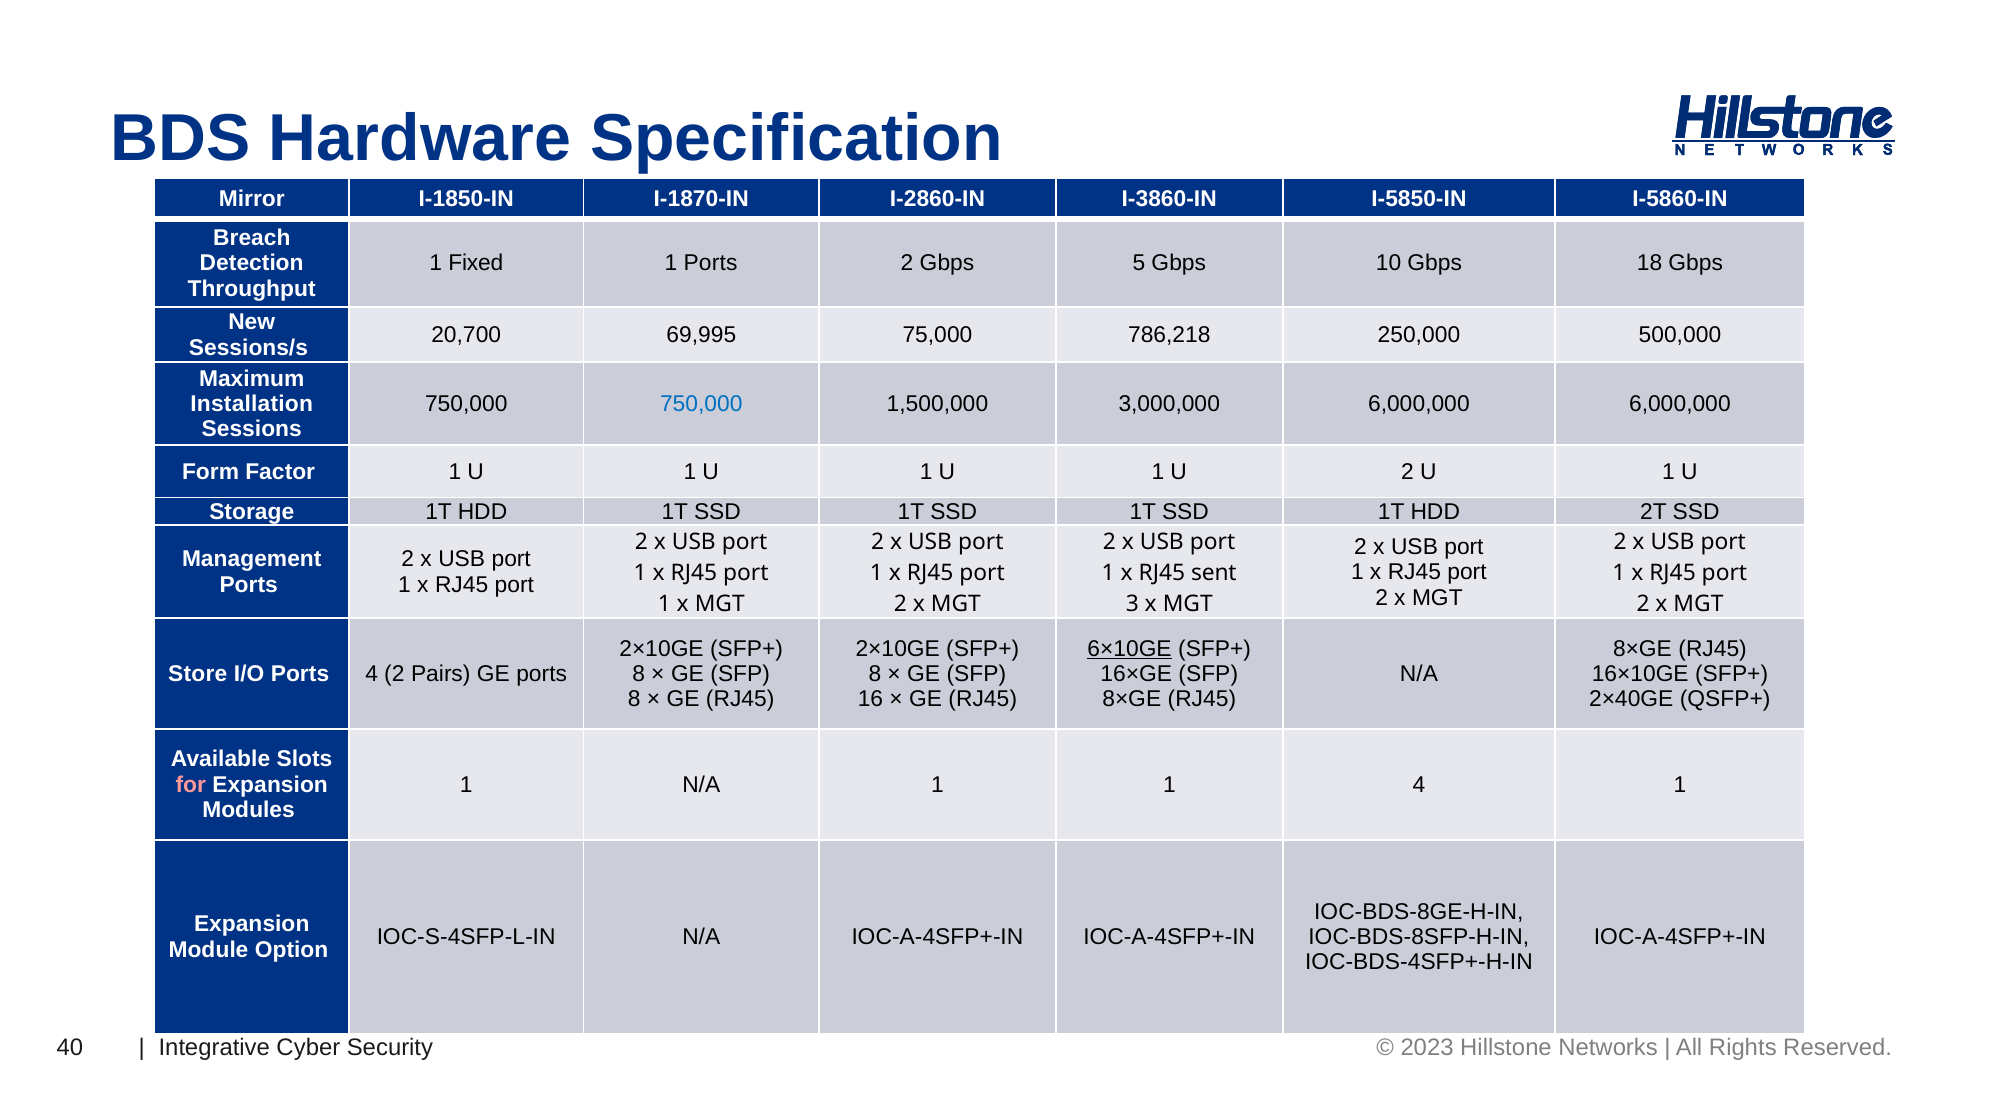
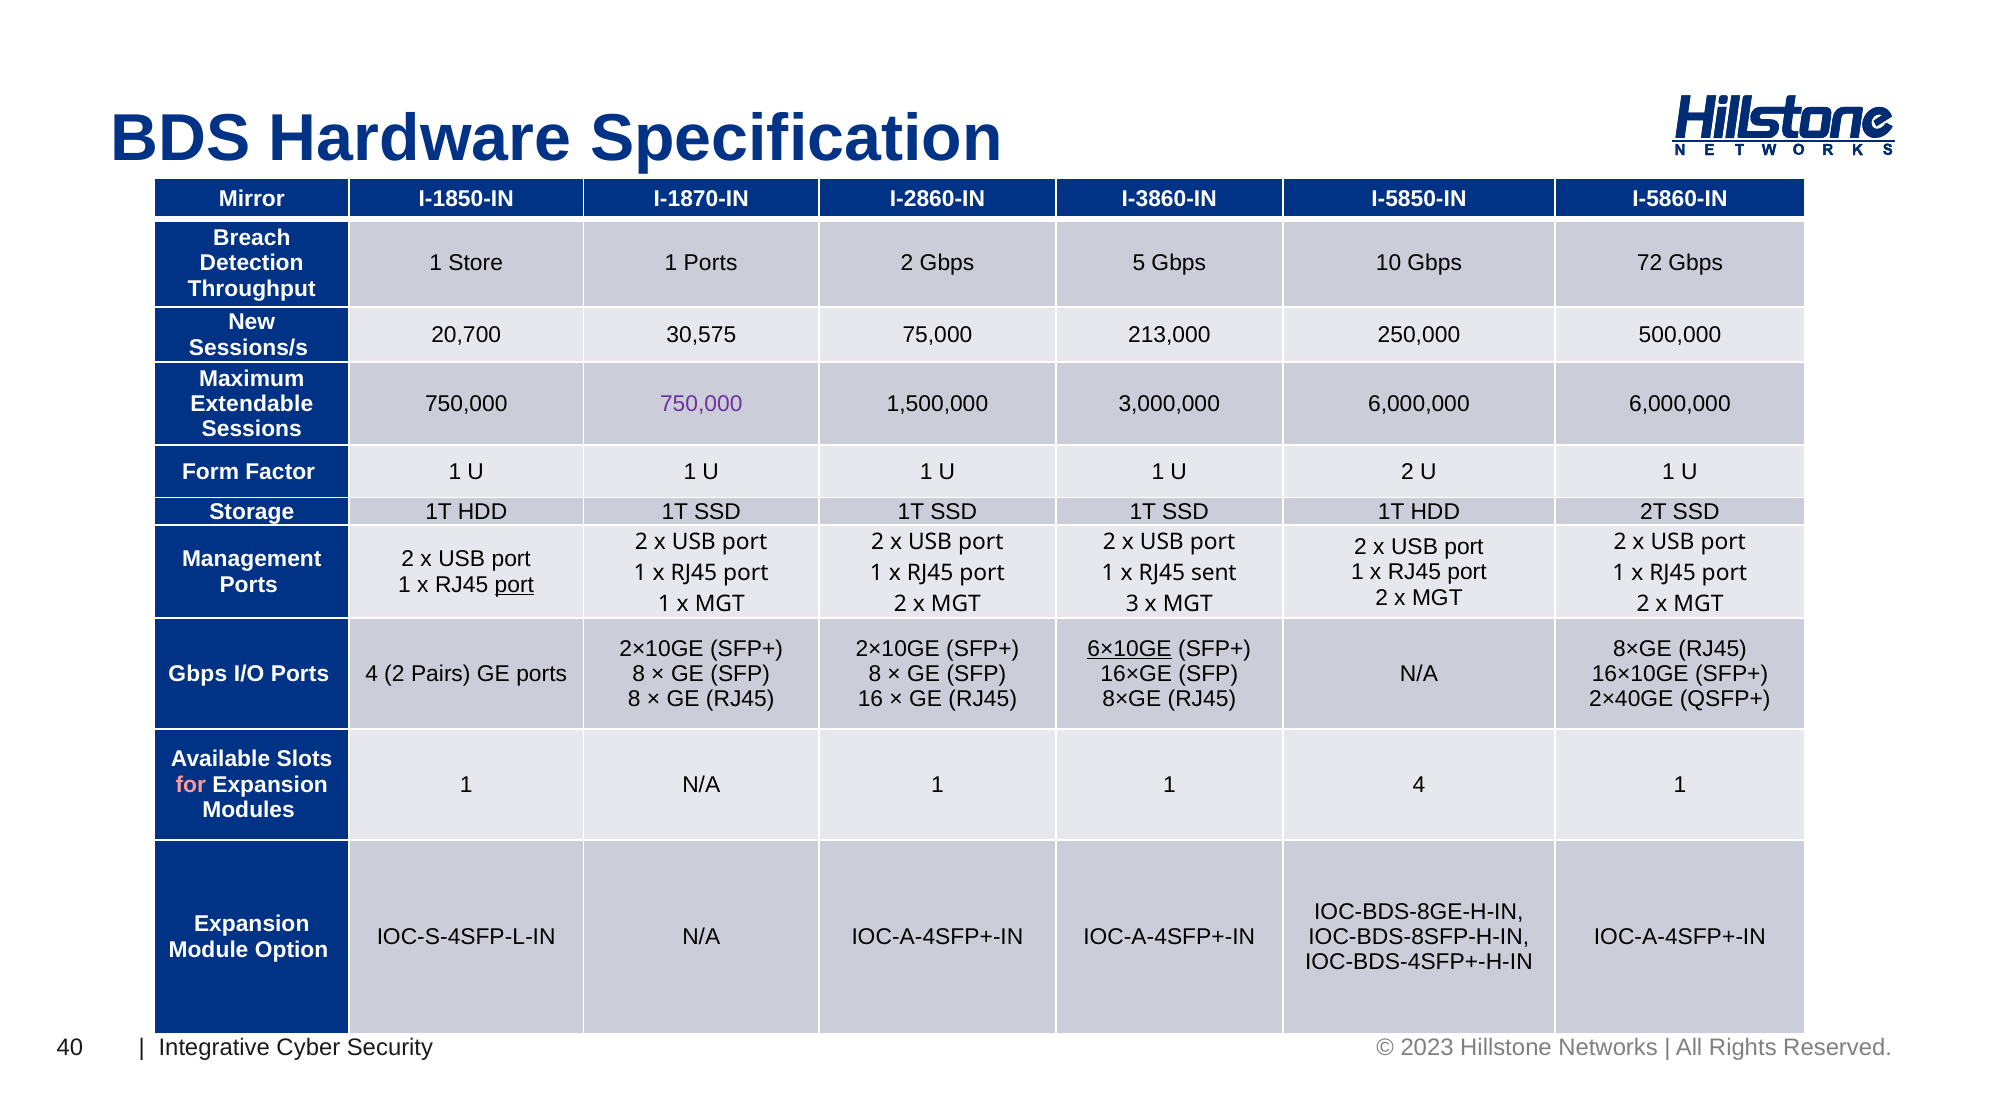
Fixed: Fixed -> Store (476, 263)
18: 18 -> 72 (1650, 263)
69,995: 69,995 -> 30,575 (701, 335)
786,218: 786,218 -> 213,000 (1169, 335)
Installation: Installation -> Extendable (252, 404)
750,000 colour: blue -> purple (701, 404)
port underline: none -> present (514, 585)
Store: Store -> Gbps (198, 674)
